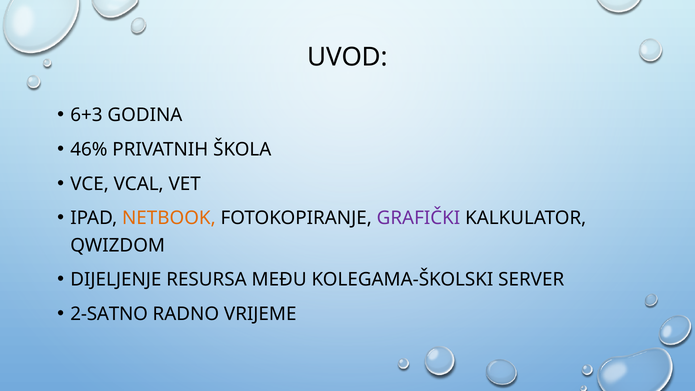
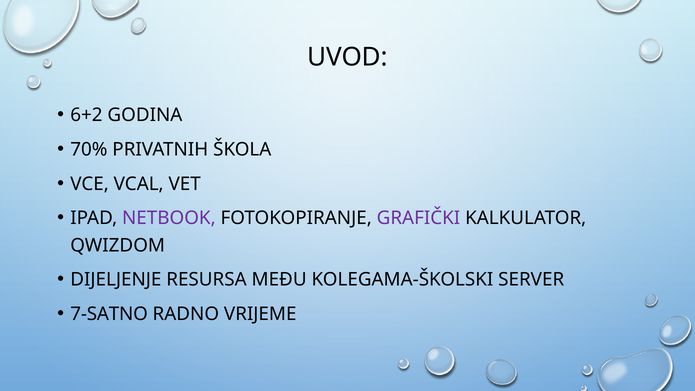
6+3: 6+3 -> 6+2 (86, 115)
46%: 46% -> 70% (89, 150)
NETBOOK colour: orange -> purple (169, 218)
2-SATNO: 2-SATNO -> 7-SATNO (109, 314)
